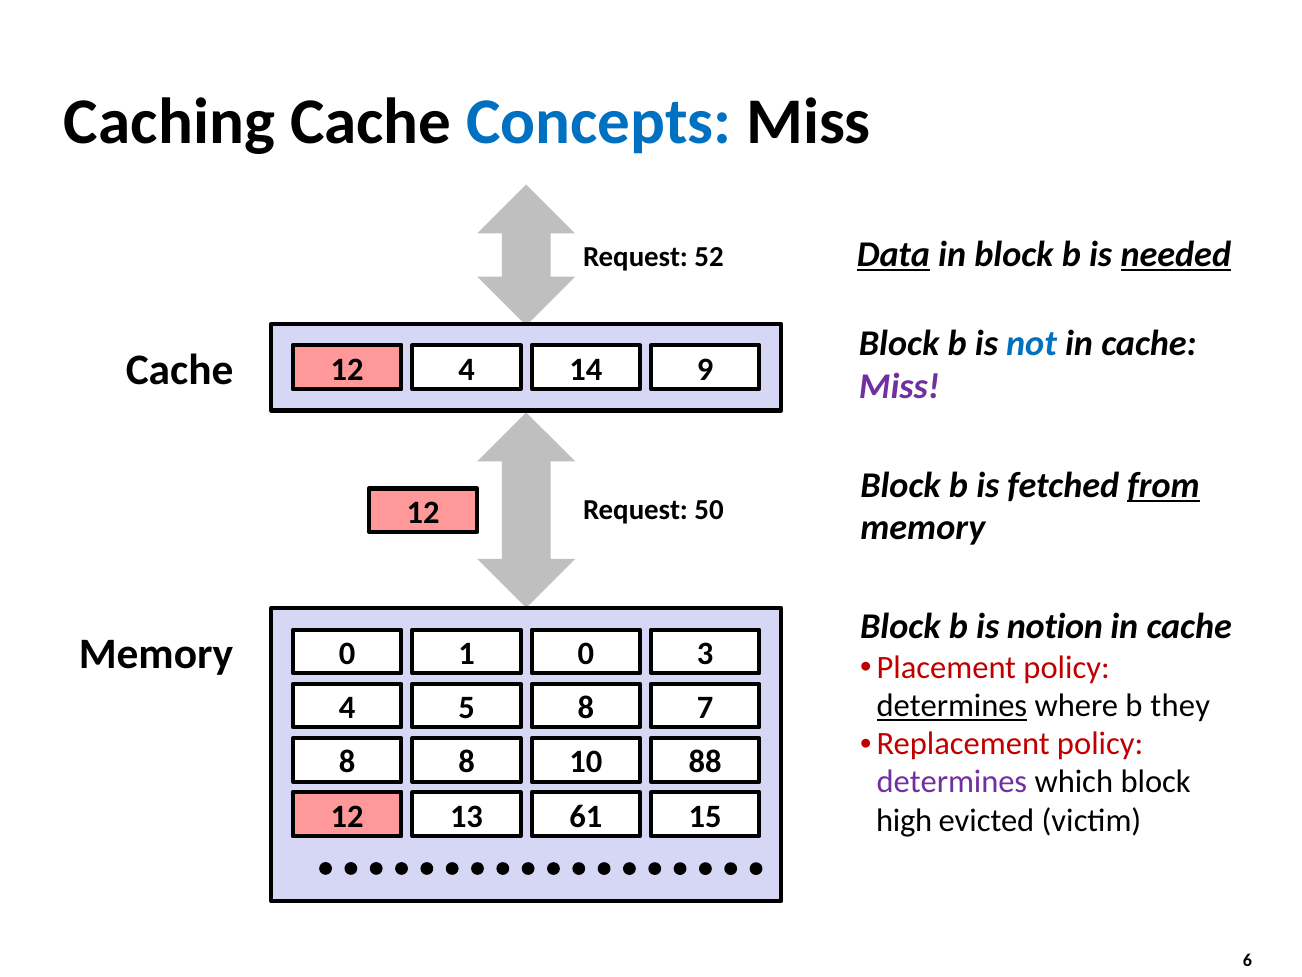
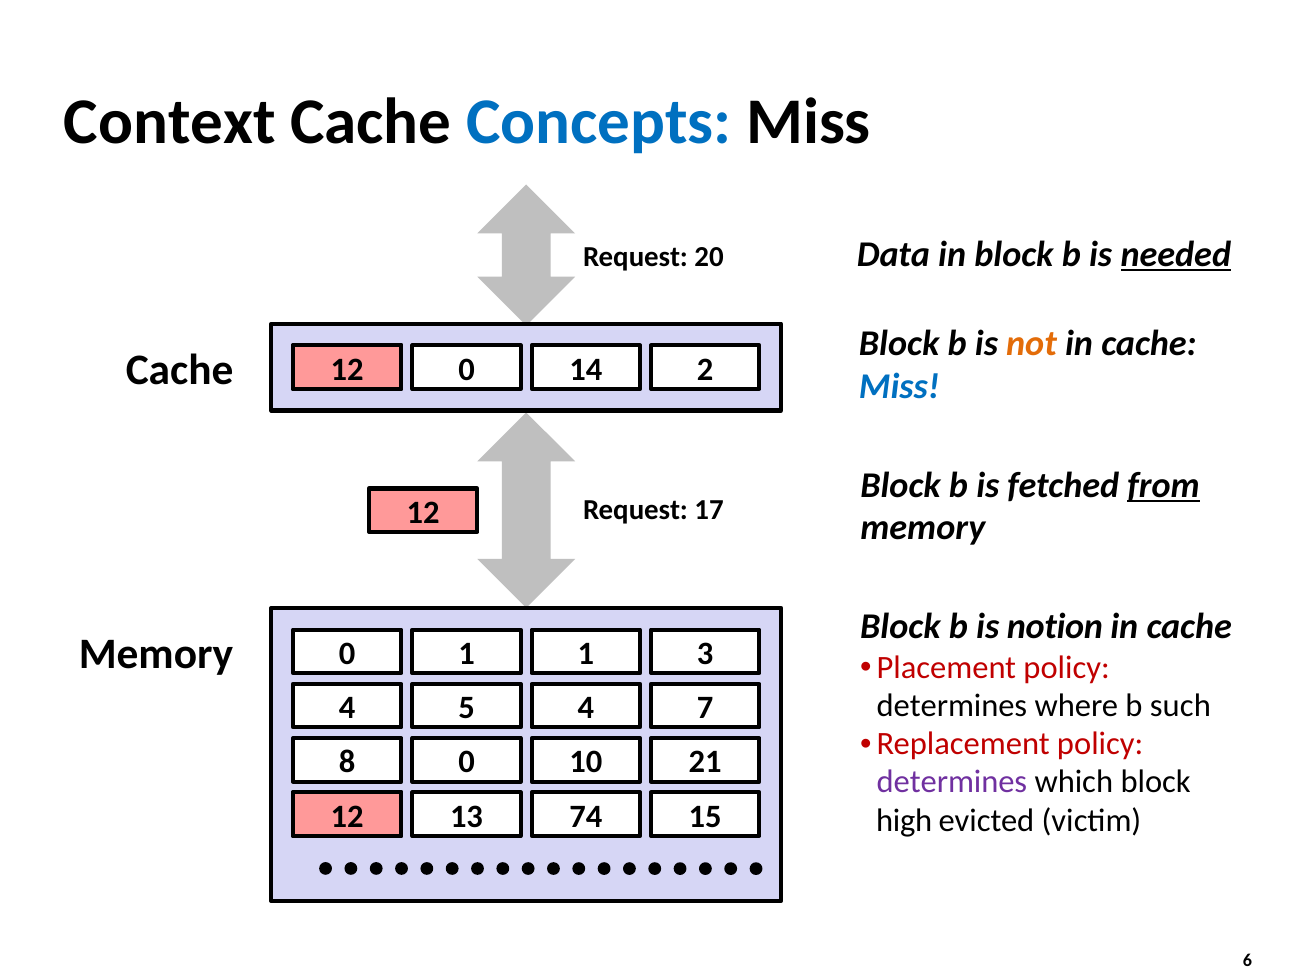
Caching: Caching -> Context (170, 122)
Data underline: present -> none (893, 254)
52: 52 -> 20 (709, 256)
not colour: blue -> orange (1031, 344)
4: 4 -> 0 (466, 369)
9: 9 -> 2 (705, 369)
Miss colour: purple -> blue (899, 386)
50: 50 -> 17 (709, 509)
1 0: 0 -> 1 (586, 653)
determines underline: present -> none (952, 705)
they: they -> such (1180, 705)
5 8: 8 -> 4 (586, 708)
8: 8 -> 0 (466, 762)
88: 88 -> 21 (705, 762)
61: 61 -> 74 (586, 816)
